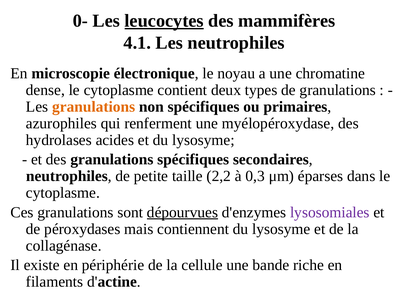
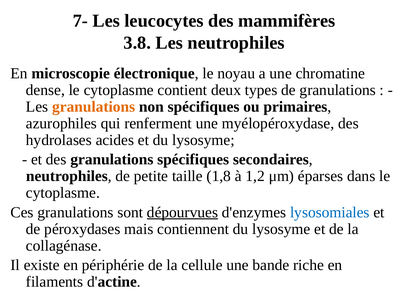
0-: 0- -> 7- (80, 21)
leucocytes underline: present -> none (164, 21)
4.1: 4.1 -> 3.8 (137, 43)
2,2: 2,2 -> 1,8 (219, 176)
0,3: 0,3 -> 1,2 (255, 176)
lysosomiales colour: purple -> blue (330, 212)
